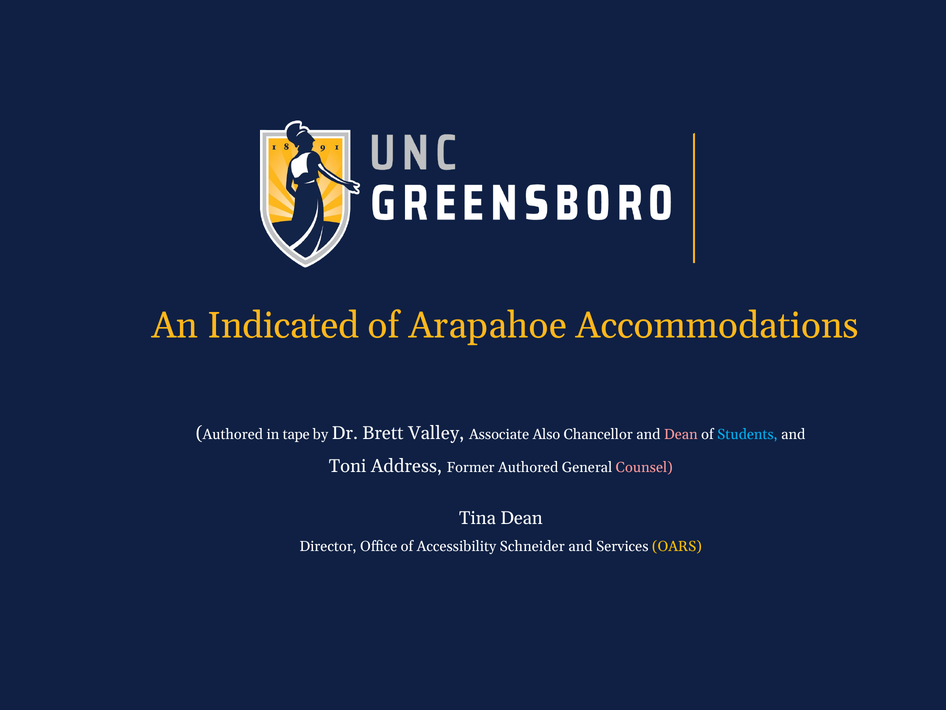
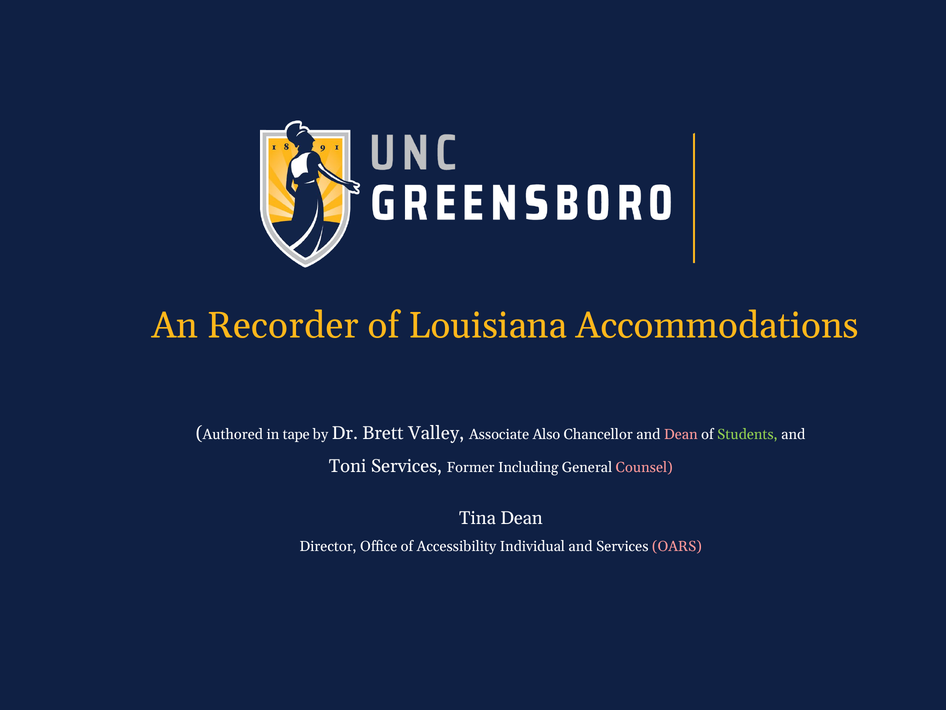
Indicated: Indicated -> Recorder (283, 325)
Arapahoe: Arapahoe -> Louisiana (488, 325)
Students colour: light blue -> light green (747, 434)
Toni Address: Address -> Services (406, 466)
Former Authored: Authored -> Including (528, 467)
Schneider: Schneider -> Individual (532, 546)
OARS colour: yellow -> pink (677, 546)
